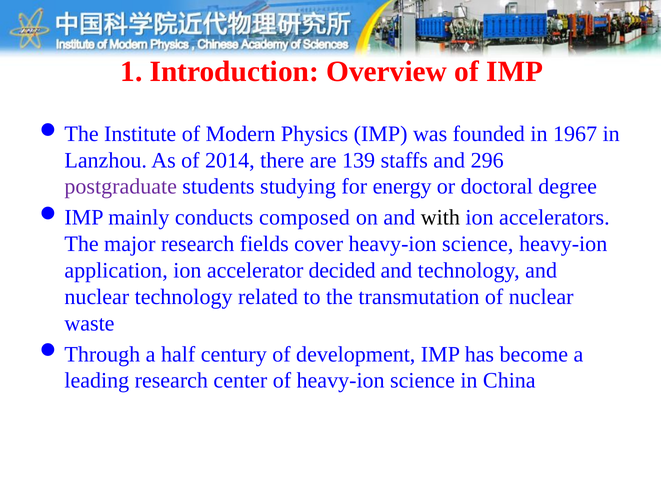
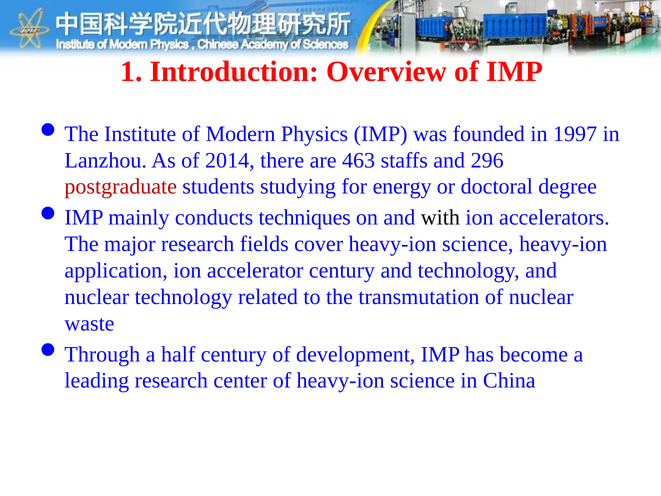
1967: 1967 -> 1997 (575, 134)
139: 139 -> 463 (359, 160)
postgraduate colour: purple -> red (121, 187)
composed: composed -> techniques (305, 217)
accelerator decided: decided -> century (342, 270)
